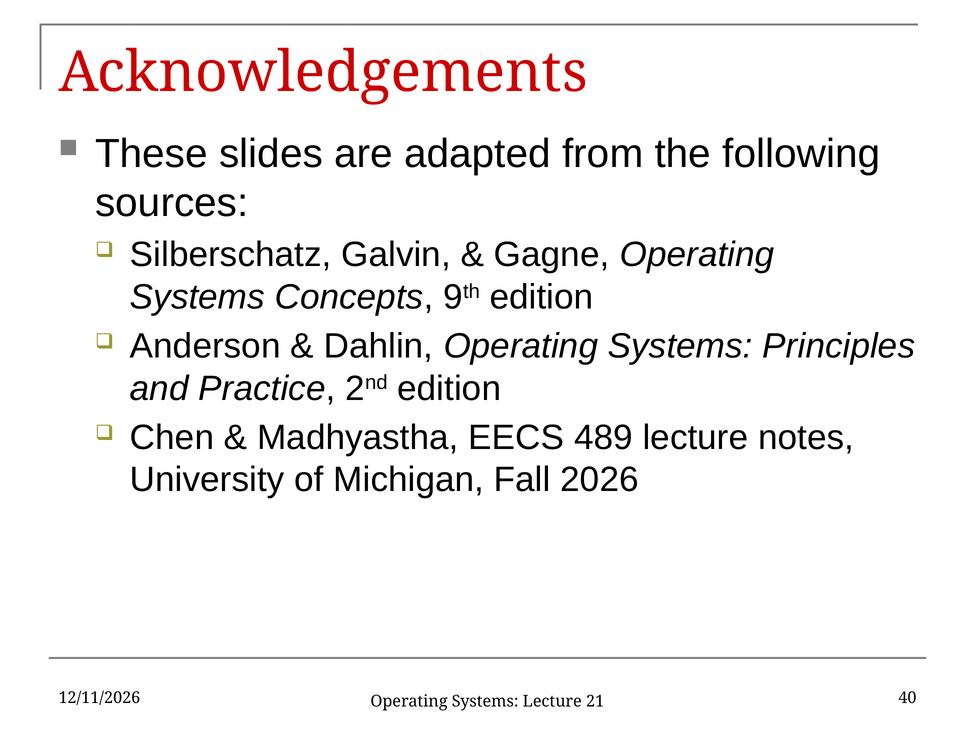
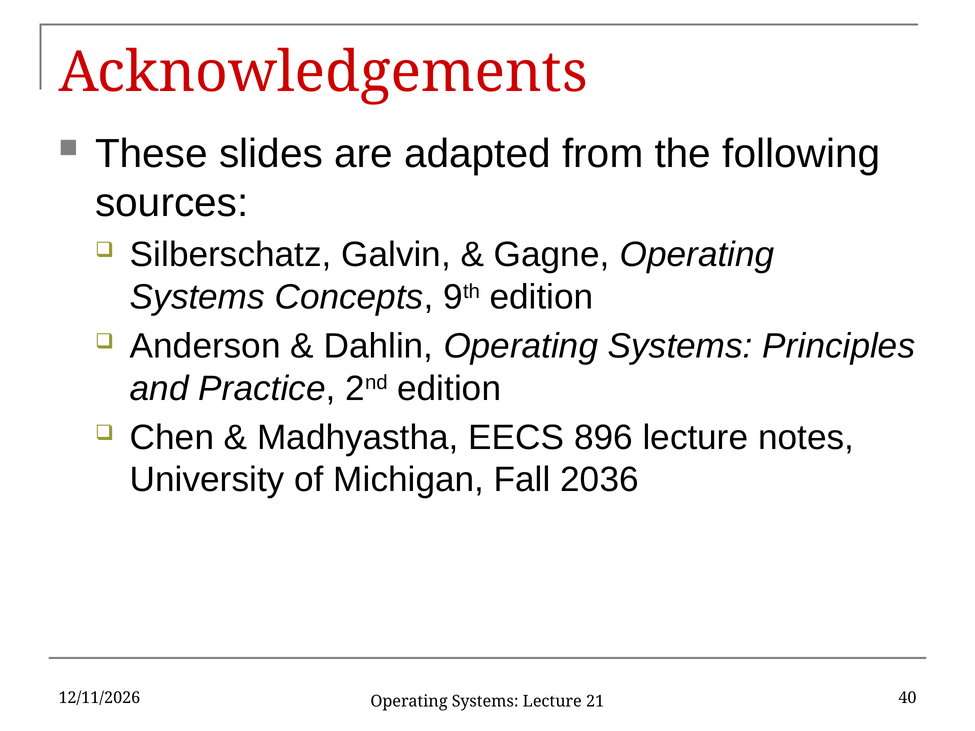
489: 489 -> 896 (604, 438)
2026: 2026 -> 2036 (600, 480)
